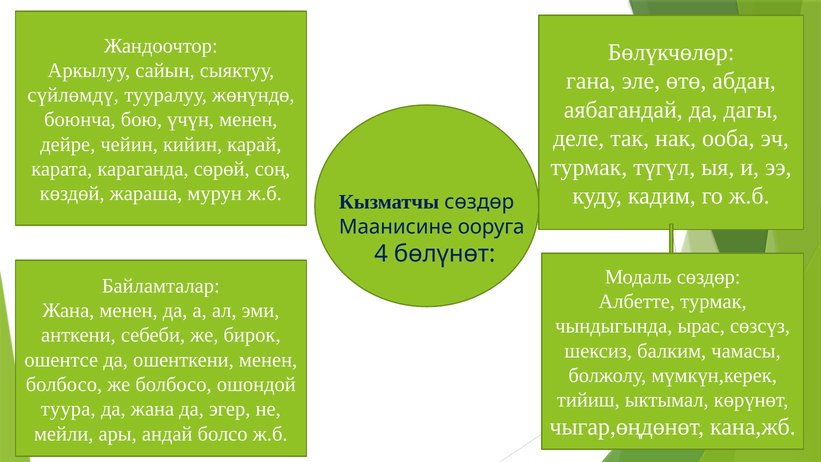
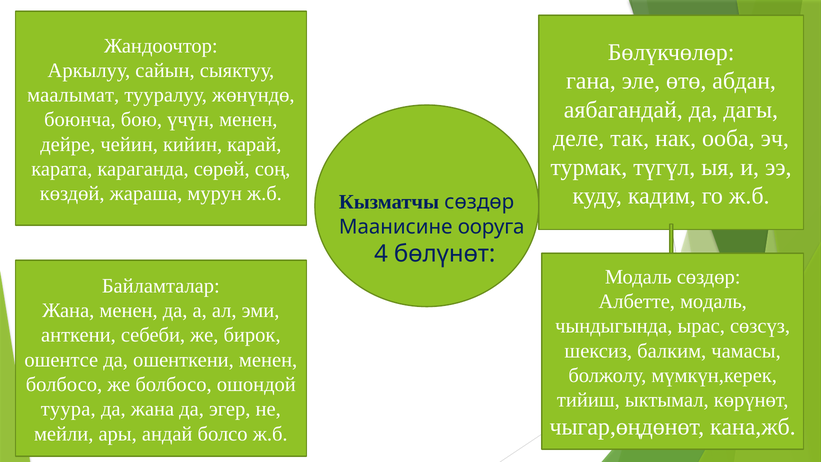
сүйлөмдү: сүйлөмдү -> маалымат (73, 95)
Албетте турмак: турмак -> модаль (713, 301)
